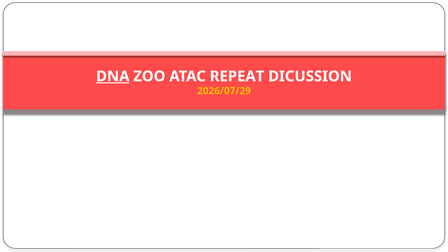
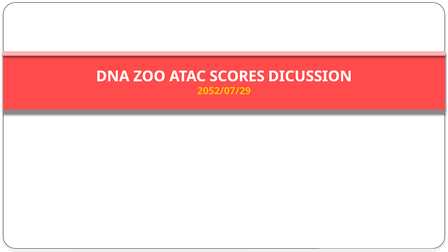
DNA underline: present -> none (113, 76)
REPEAT: REPEAT -> SCORES (237, 76)
2026/07/29: 2026/07/29 -> 2052/07/29 (224, 91)
